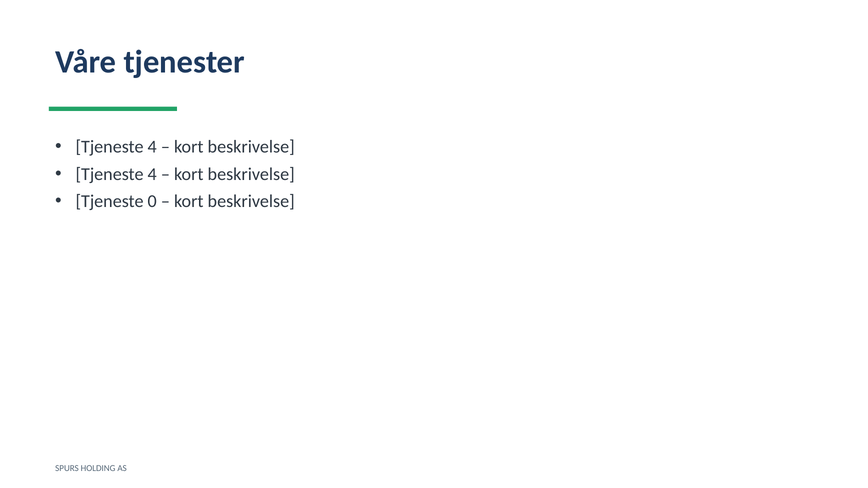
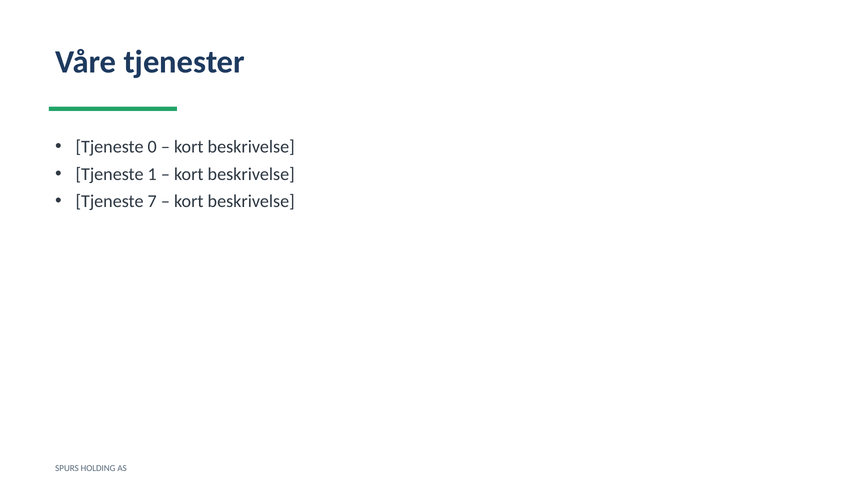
4: 4 -> 0 (152, 147)
4: 4 -> 1 (152, 174)
0: 0 -> 7 (152, 201)
